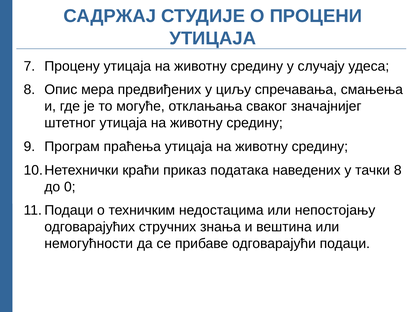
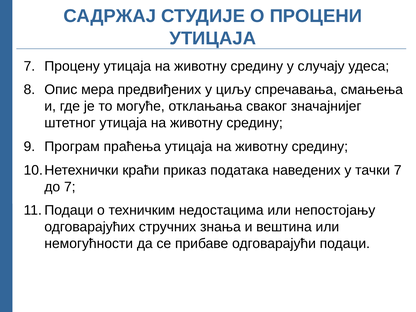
тачки 8: 8 -> 7 (398, 170)
до 0: 0 -> 7 (70, 187)
